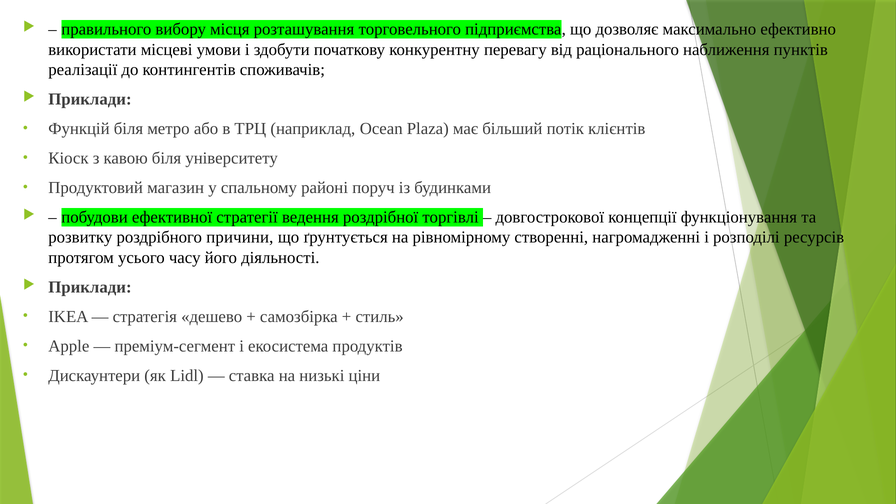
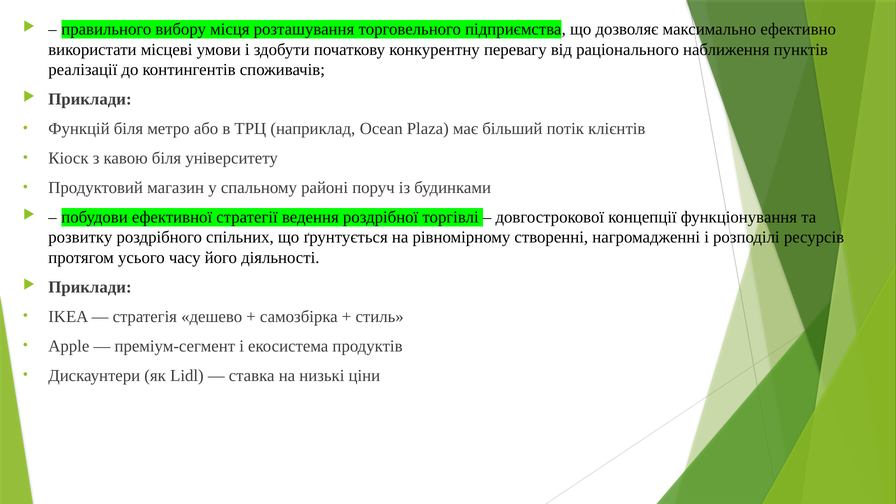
причини: причини -> спільних (240, 237)
